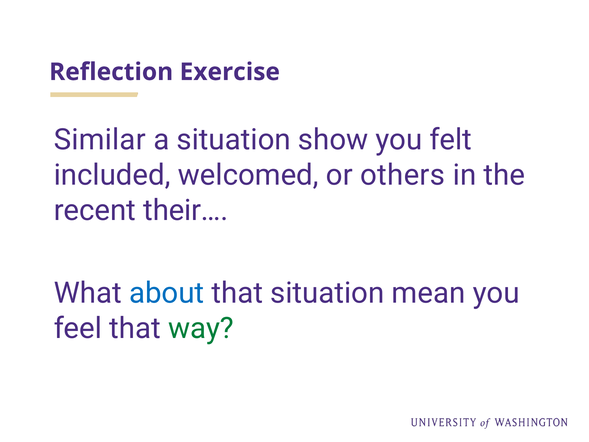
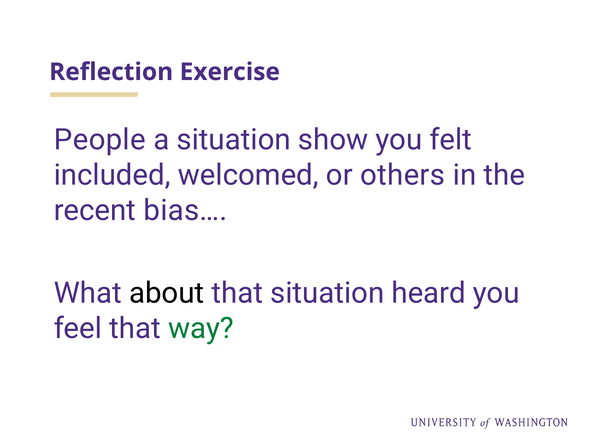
Similar: Similar -> People (100, 140)
their…: their… -> bias… (185, 210)
about colour: blue -> black (167, 293)
mean: mean -> heard (429, 293)
